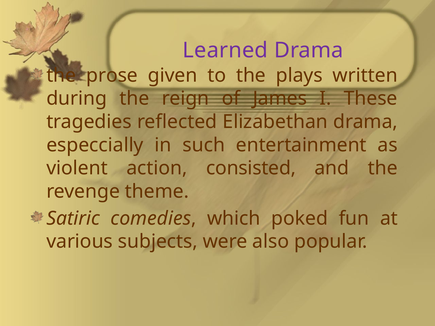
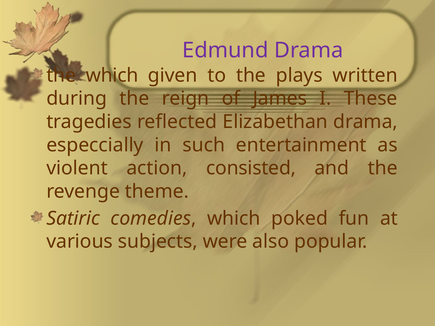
Learned: Learned -> Edmund (225, 50)
the prose: prose -> which (112, 75)
